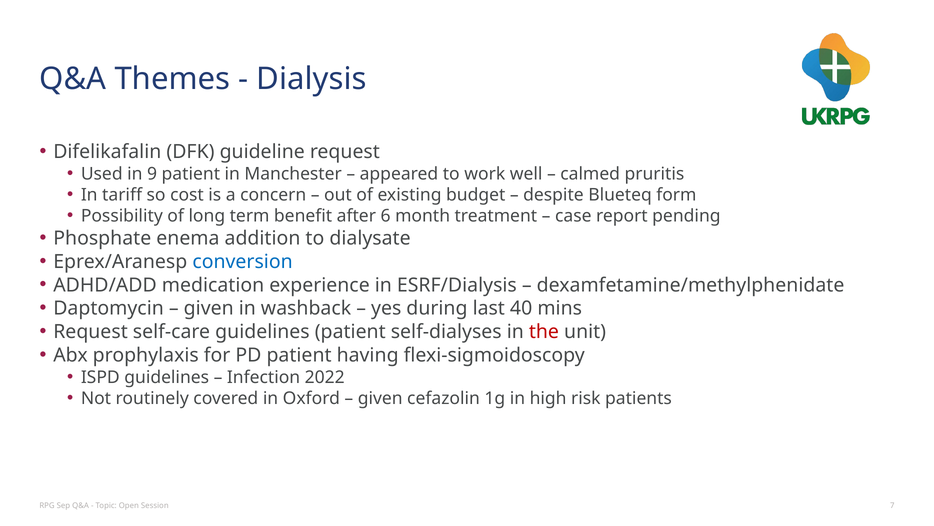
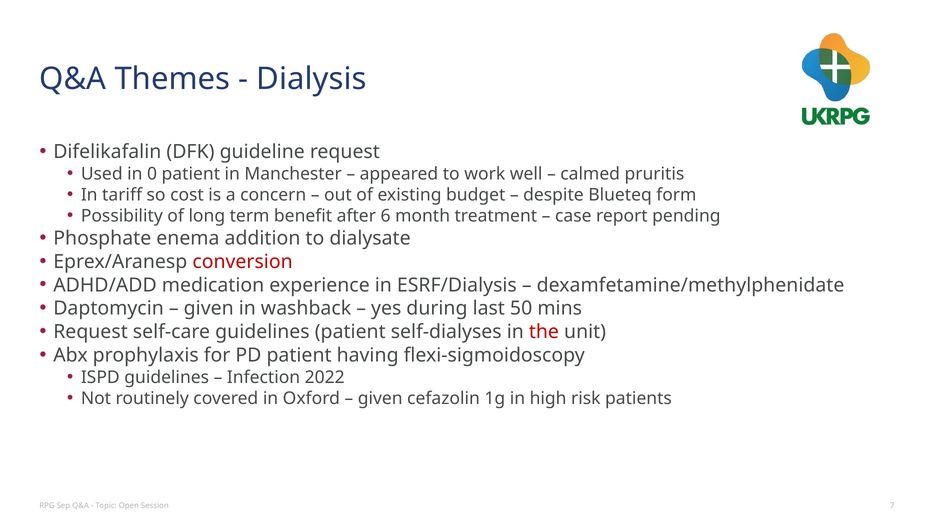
9: 9 -> 0 (152, 174)
conversion colour: blue -> red (243, 261)
40: 40 -> 50 (521, 308)
